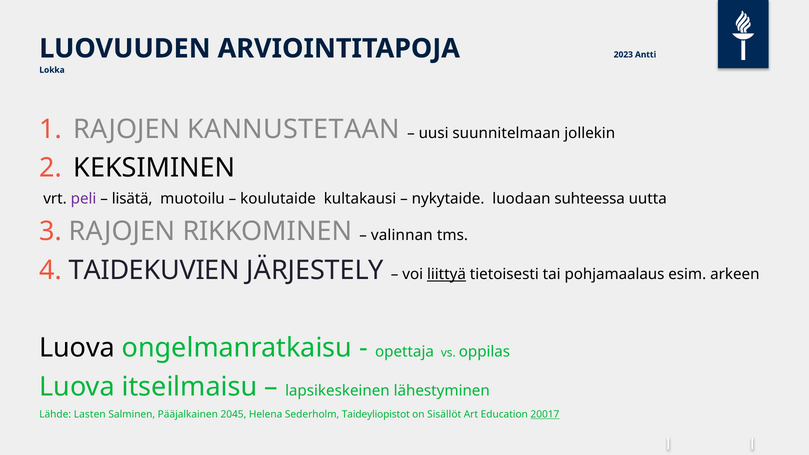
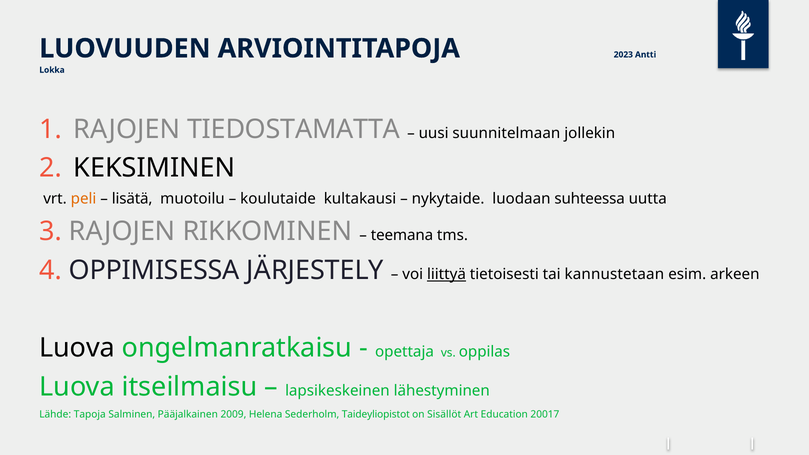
KANNUSTETAAN: KANNUSTETAAN -> TIEDOSTAMATTA (294, 129)
peli colour: purple -> orange (84, 199)
valinnan: valinnan -> teemana (402, 235)
TAIDEKUVIEN: TAIDEKUVIEN -> OPPIMISESSA (154, 270)
pohjamaalaus: pohjamaalaus -> kannustetaan (614, 274)
Lasten: Lasten -> Tapoja (90, 414)
2045: 2045 -> 2009 (233, 414)
20017 underline: present -> none (545, 414)
